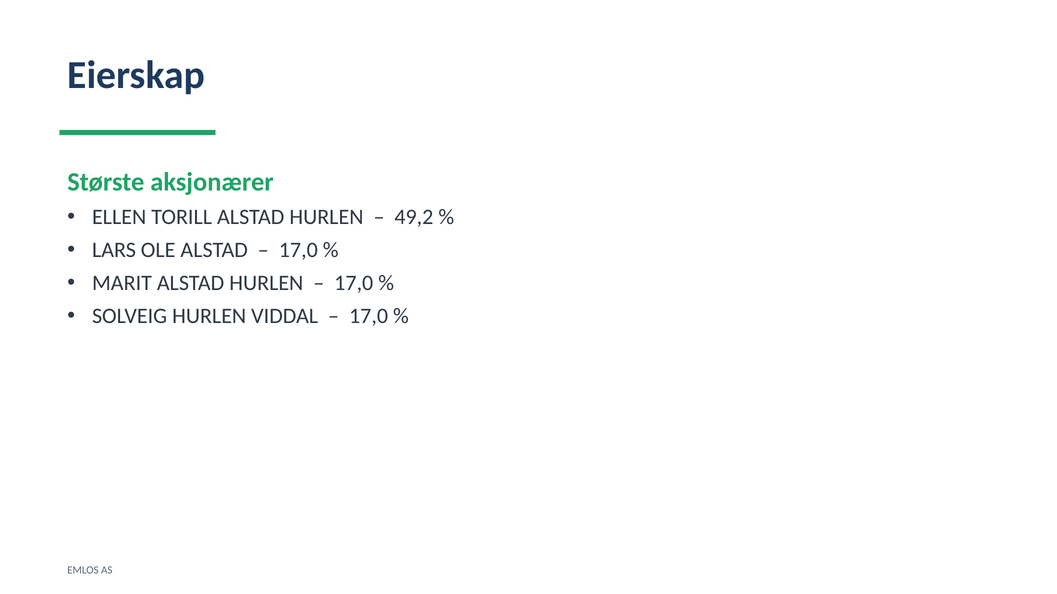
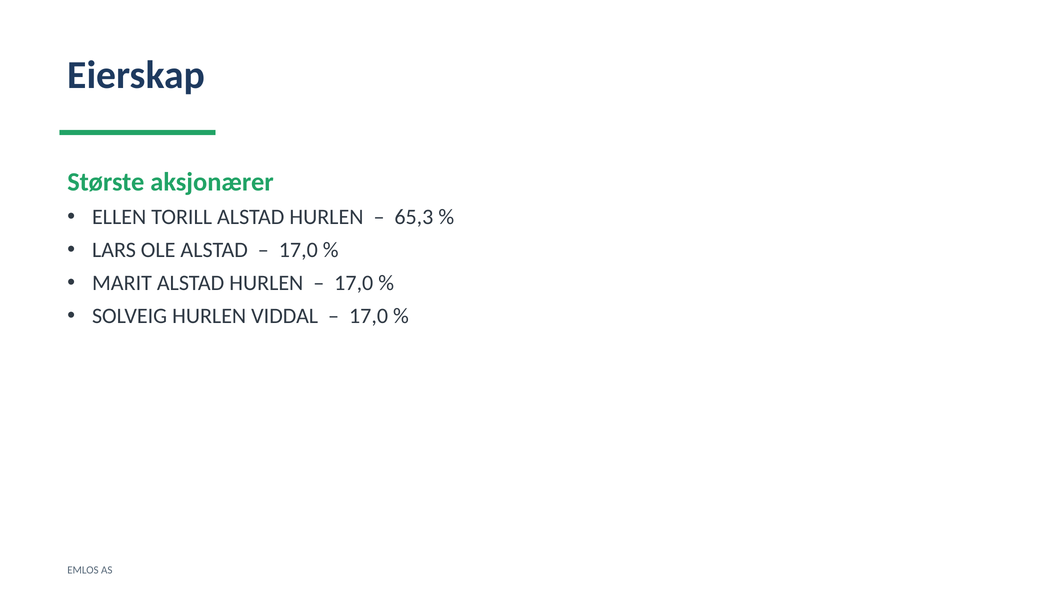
49,2: 49,2 -> 65,3 (414, 217)
